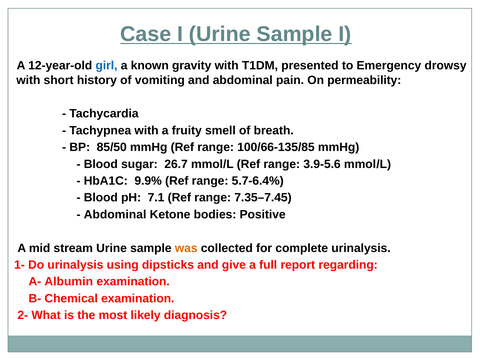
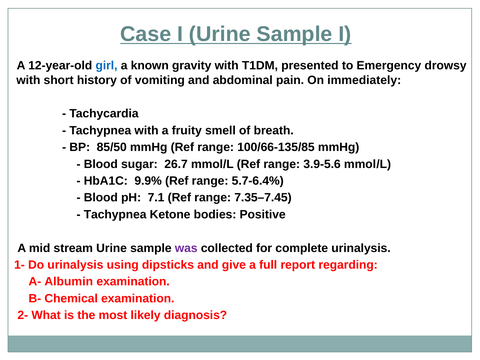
permeability: permeability -> immediately (364, 80)
Abdominal: Abdominal -> Tachypnea (115, 214)
was colour: orange -> purple (186, 248)
